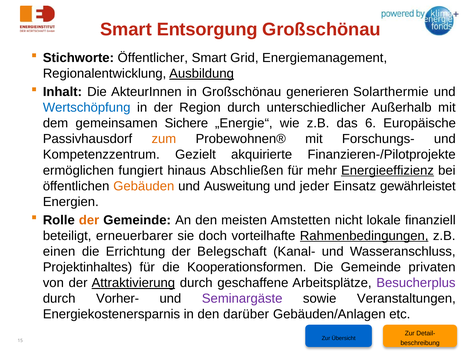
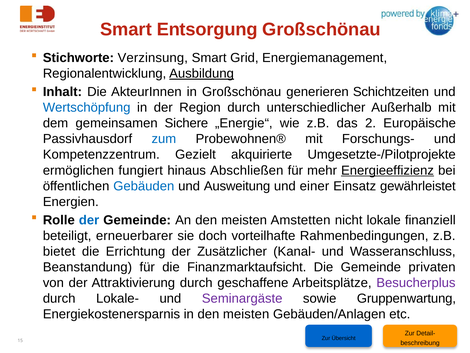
Öffentlicher: Öffentlicher -> Verzinsung (153, 58)
Solarthermie: Solarthermie -> Schichtzeiten (391, 92)
6: 6 -> 2 (371, 123)
zum colour: orange -> blue (164, 139)
Finanzieren-/Pilotprojekte: Finanzieren-/Pilotprojekte -> Umgesetzte-/Pilotprojekte (382, 154)
Gebäuden colour: orange -> blue (144, 186)
jeder: jeder -> einer (314, 186)
der colour: orange -> blue (89, 220)
Rahmenbedingungen underline: present -> none (364, 235)
einen: einen -> bietet (59, 251)
Belegschaft: Belegschaft -> Zusätzlicher (232, 251)
Projektinhaltes: Projektinhaltes -> Beanstandung (87, 267)
Kooperationsformen: Kooperationsformen -> Finanzmarktaufsicht (247, 267)
Attraktivierung underline: present -> none (133, 282)
Vorher-: Vorher- -> Lokale- (118, 298)
Veranstaltungen: Veranstaltungen -> Gruppenwartung (406, 298)
in den darüber: darüber -> meisten (246, 314)
